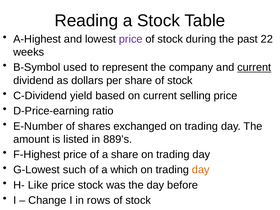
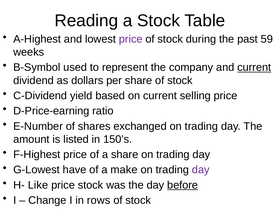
22: 22 -> 59 (267, 39)
889’s: 889’s -> 150’s (118, 139)
such: such -> have (75, 170)
which: which -> make (124, 170)
day colour: orange -> purple (201, 170)
before underline: none -> present (183, 185)
